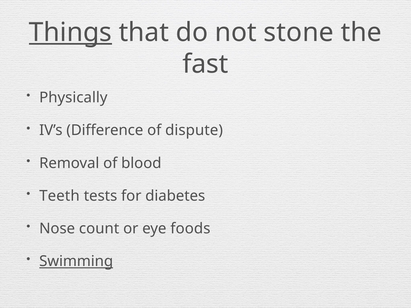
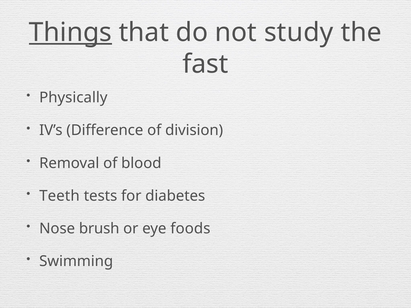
stone: stone -> study (299, 33)
dispute: dispute -> division (194, 131)
count: count -> brush (99, 229)
Swimming underline: present -> none (76, 262)
